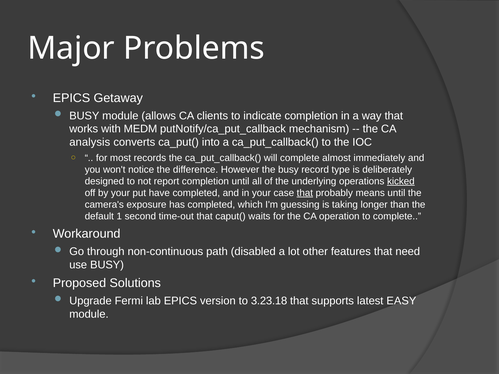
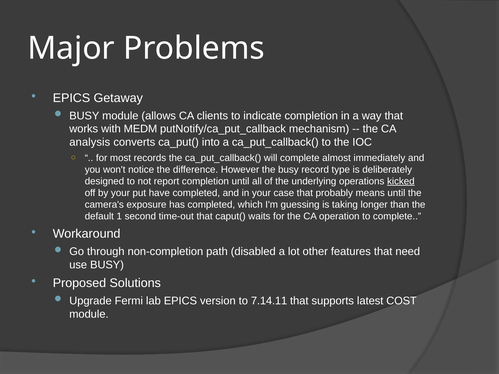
that underline: present -> none (305, 193)
non-continuous: non-continuous -> non-completion (165, 252)
3.23.18: 3.23.18 -> 7.14.11 (269, 301)
EASY: EASY -> COST (402, 301)
